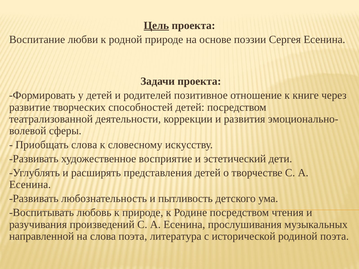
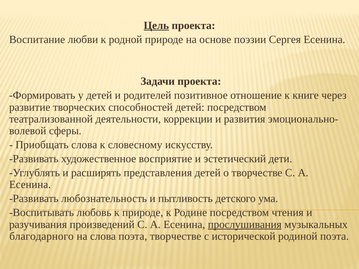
прослушивания underline: none -> present (245, 225)
направленной: направленной -> благодарного (41, 236)
поэта литература: литература -> творчестве (176, 236)
